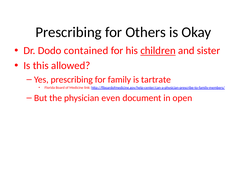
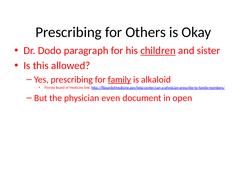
contained: contained -> paragraph (86, 51)
family underline: none -> present (119, 79)
tartrate: tartrate -> alkaloid (156, 79)
